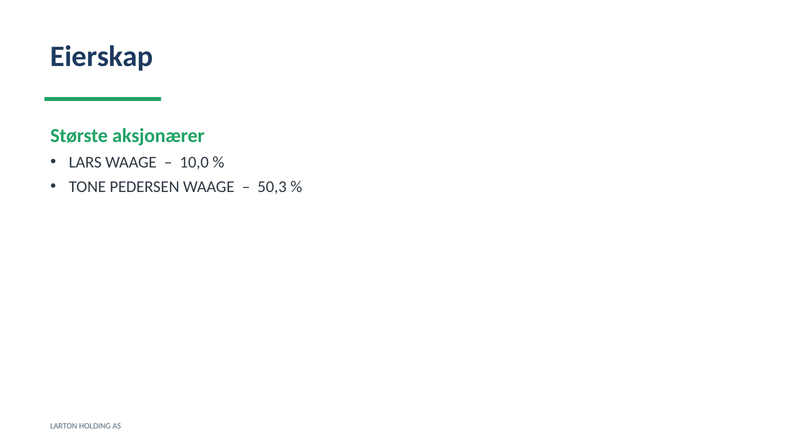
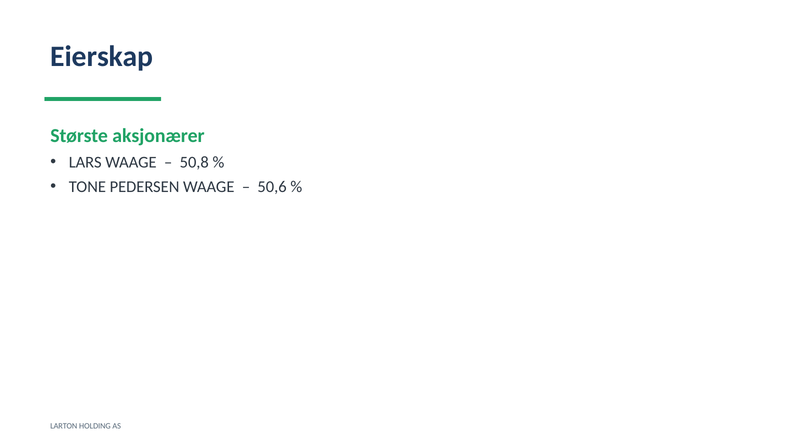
10,0: 10,0 -> 50,8 (194, 162)
50,3: 50,3 -> 50,6 (272, 187)
